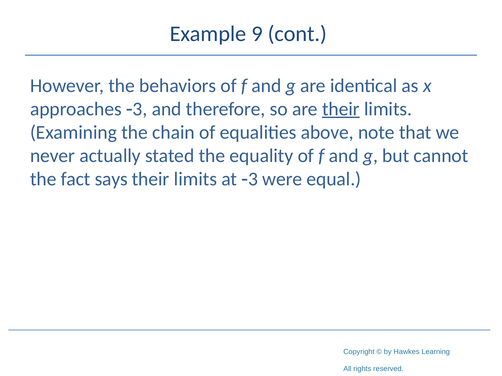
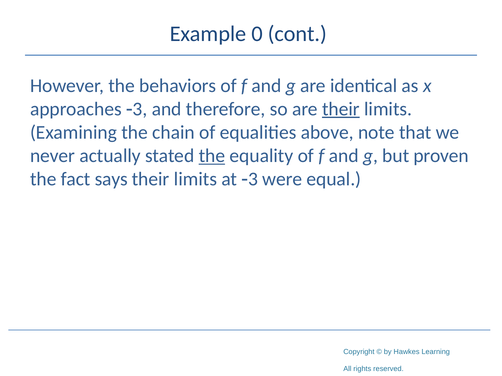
9: 9 -> 0 (257, 34)
the underline: none -> present (212, 156)
cannot: cannot -> proven (441, 156)
